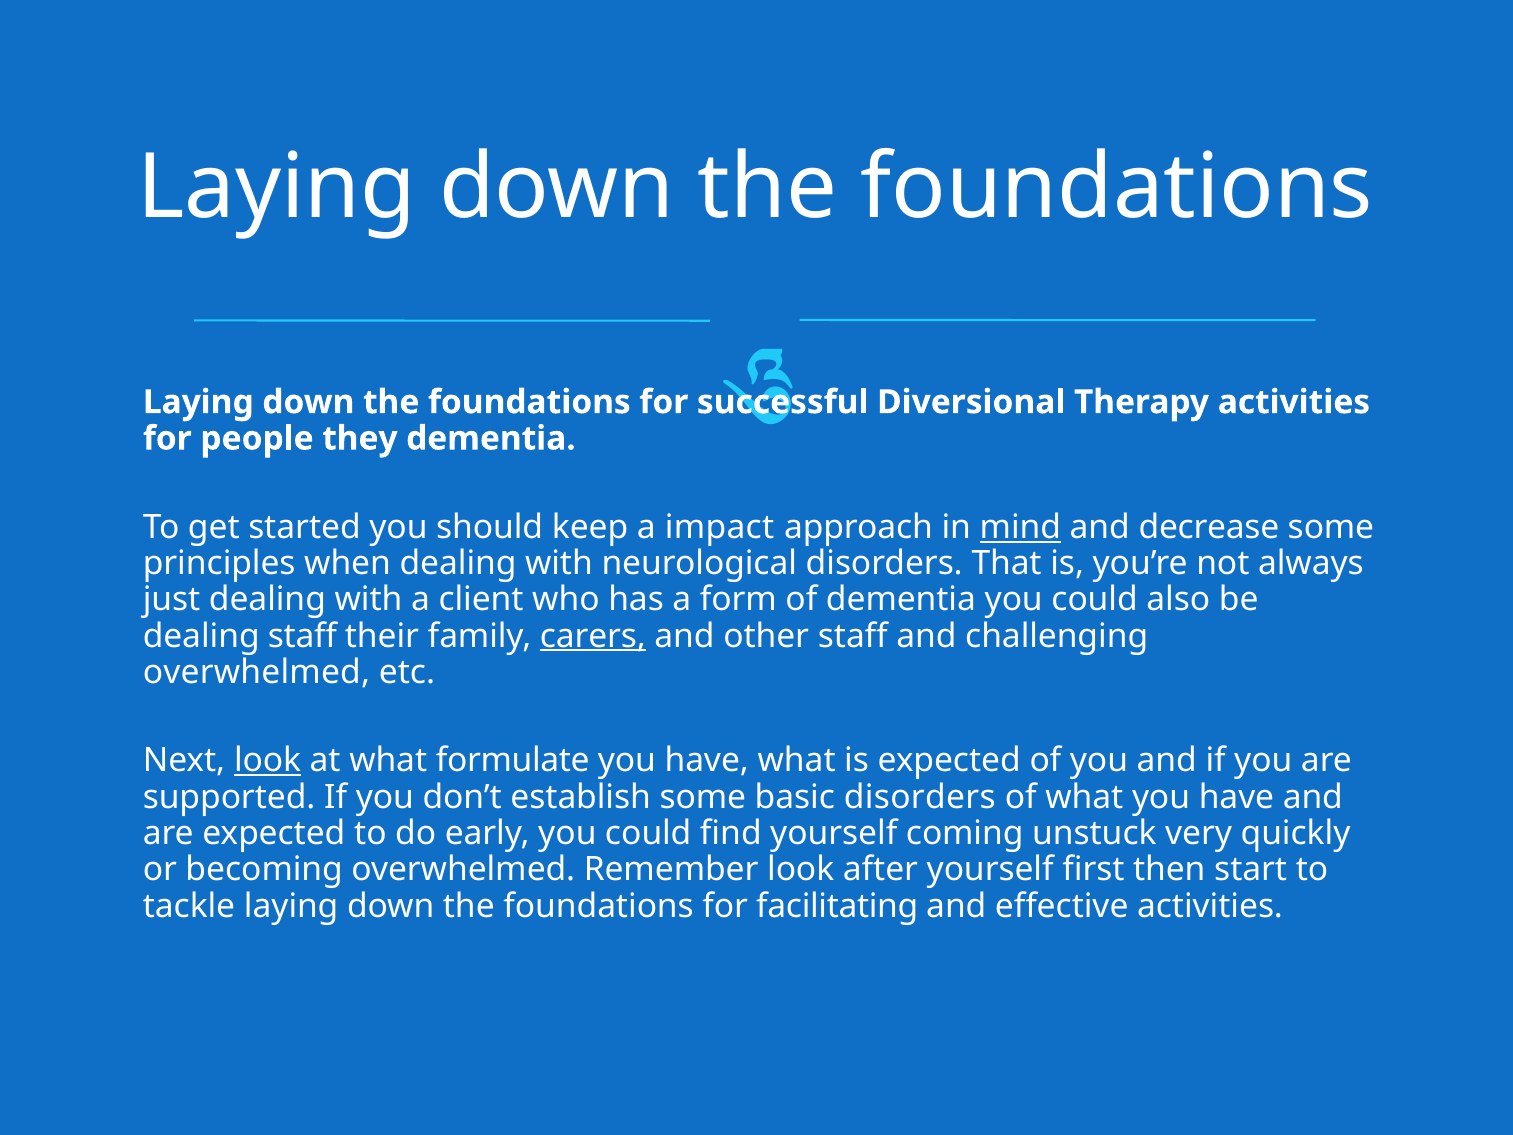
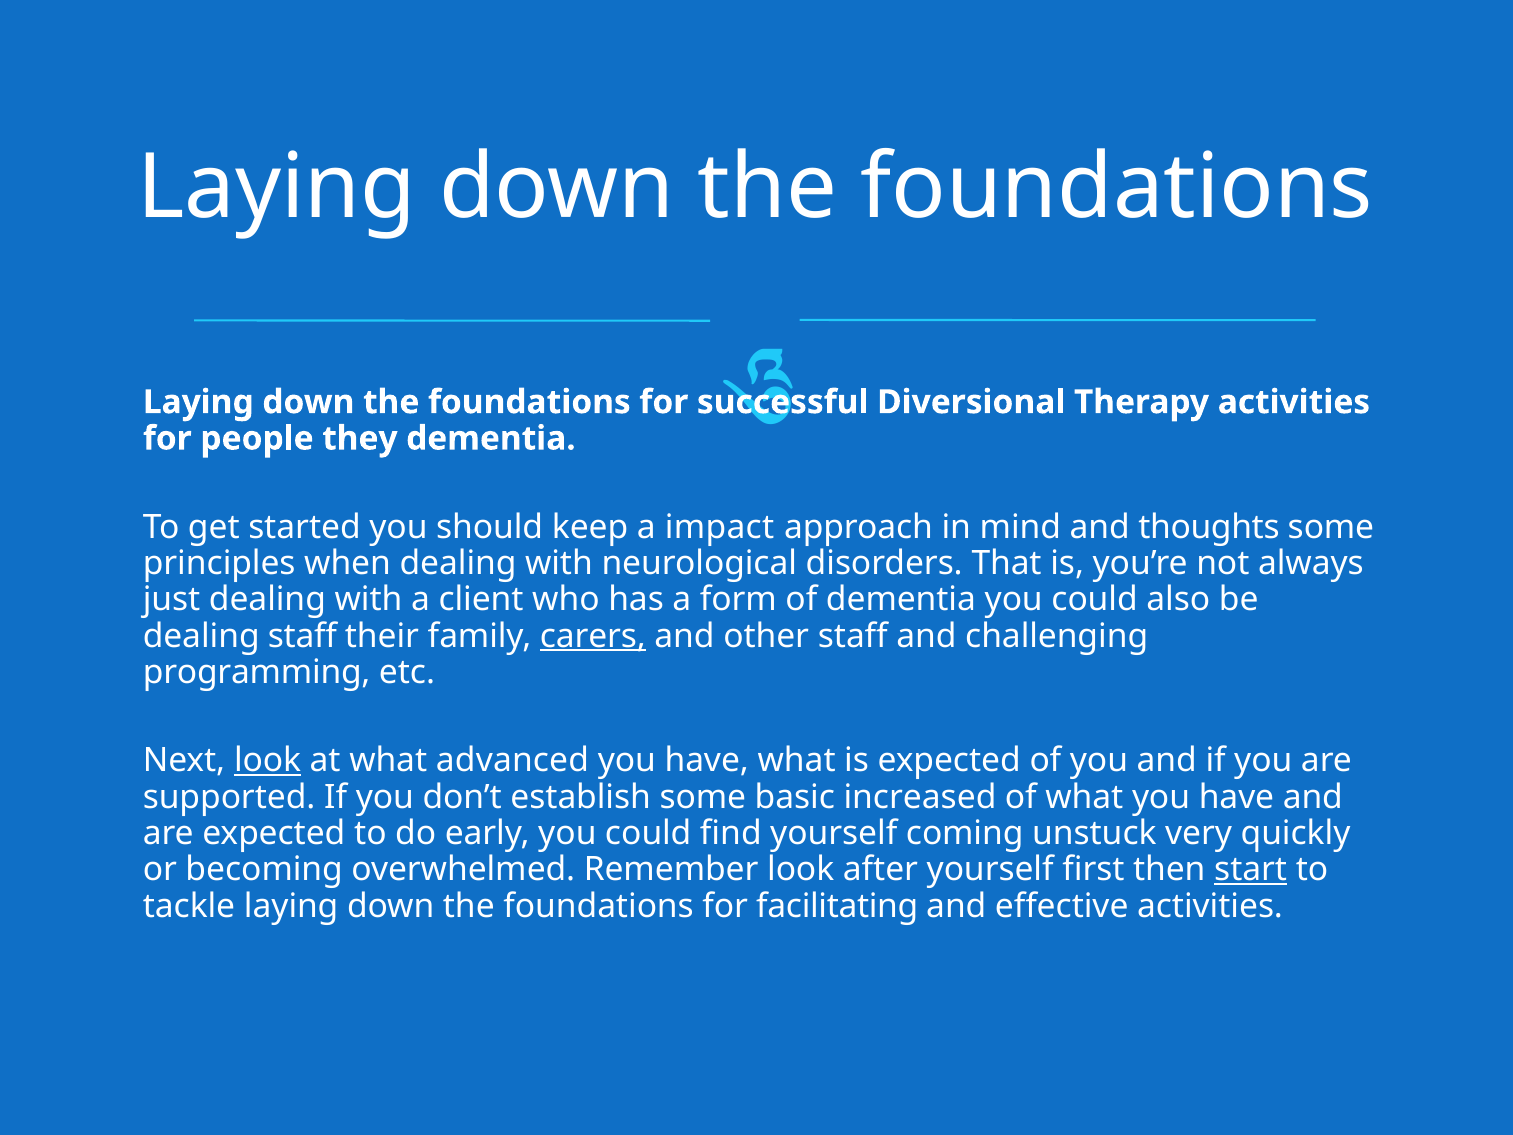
mind underline: present -> none (1020, 527)
decrease: decrease -> thoughts (1209, 527)
overwhelmed: overwhelmed -> programming (257, 672)
formulate: formulate -> advanced (512, 761)
basic disorders: disorders -> increased (920, 797)
start underline: none -> present (1251, 870)
